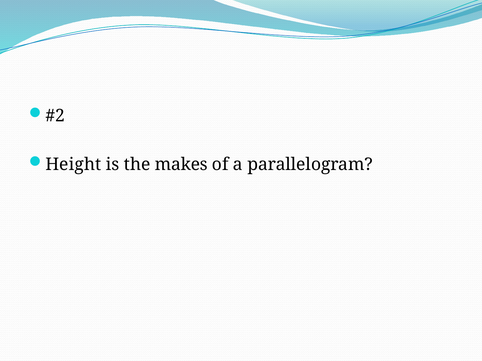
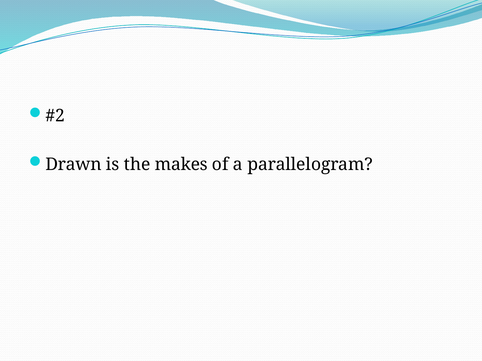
Height: Height -> Drawn (74, 165)
